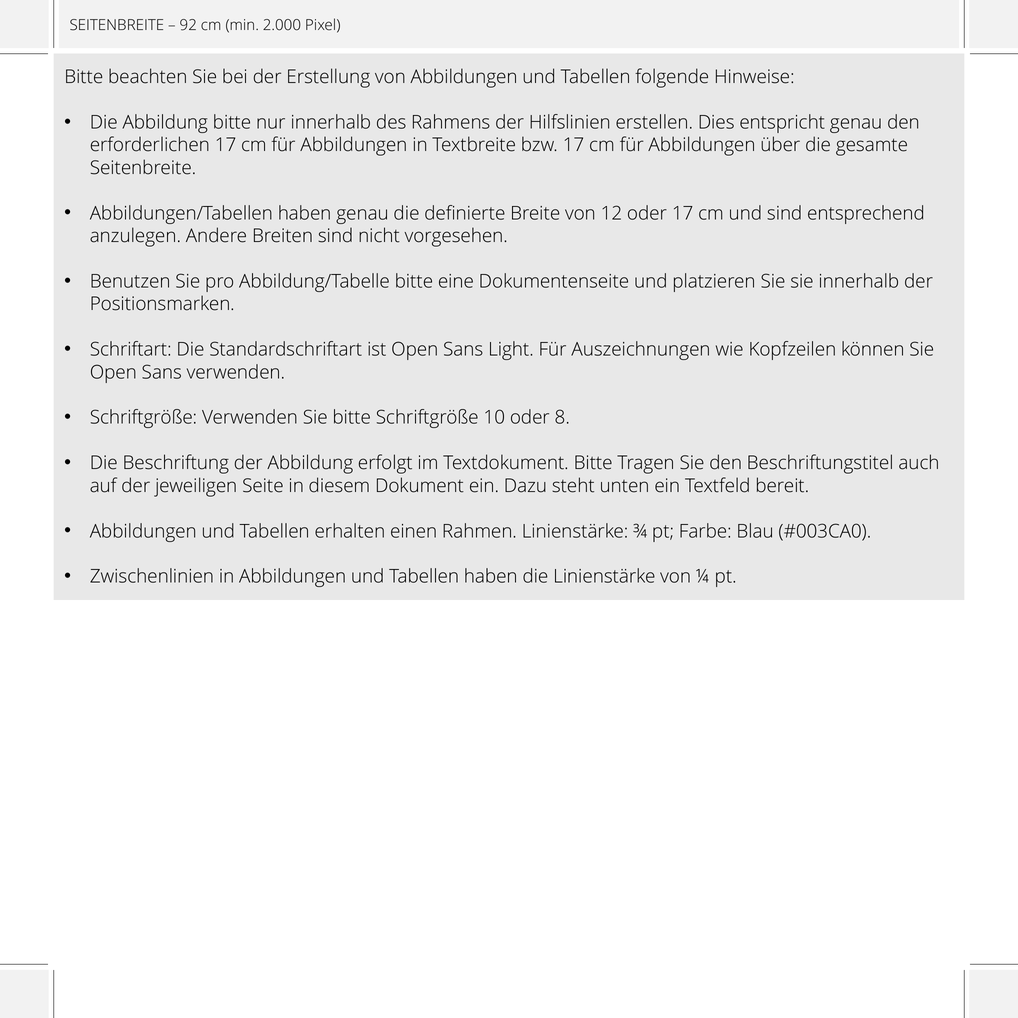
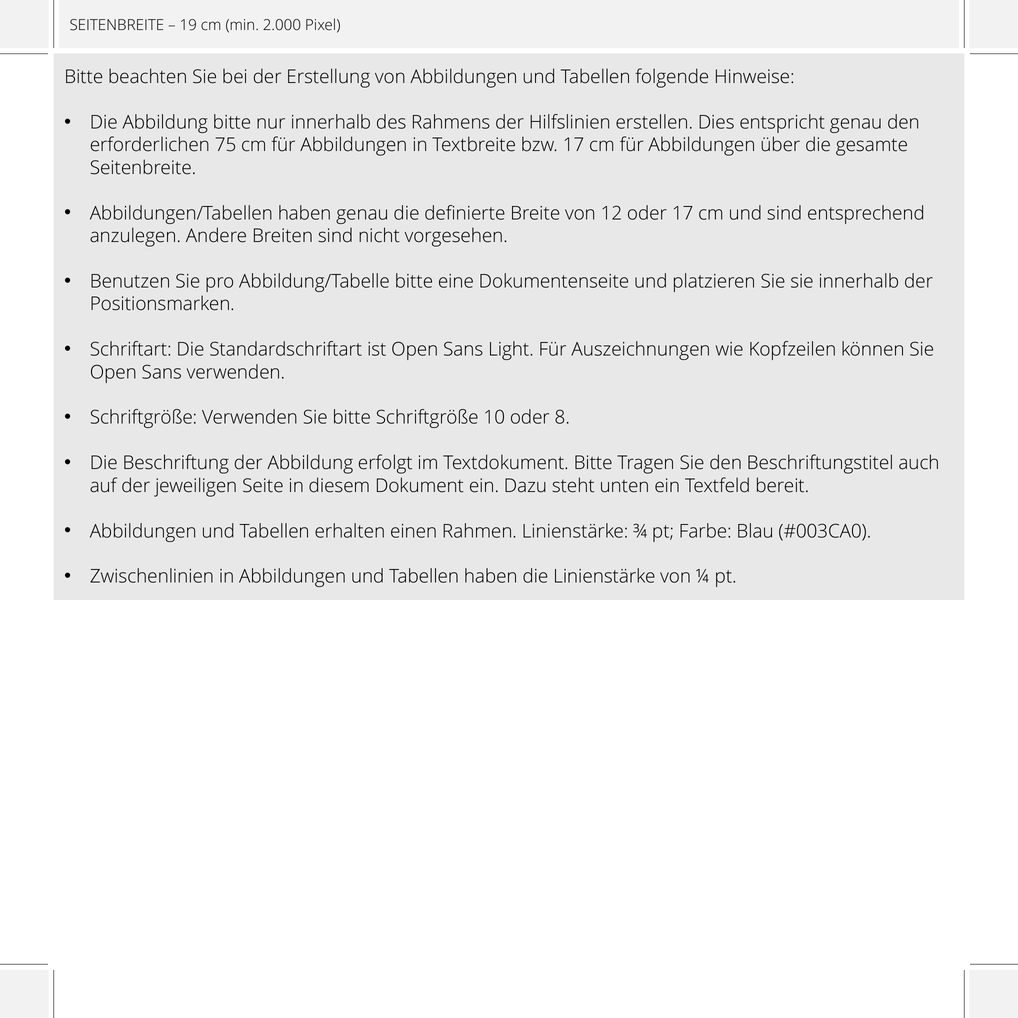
92: 92 -> 19 (188, 25)
erforderlichen 17: 17 -> 75 (226, 145)
